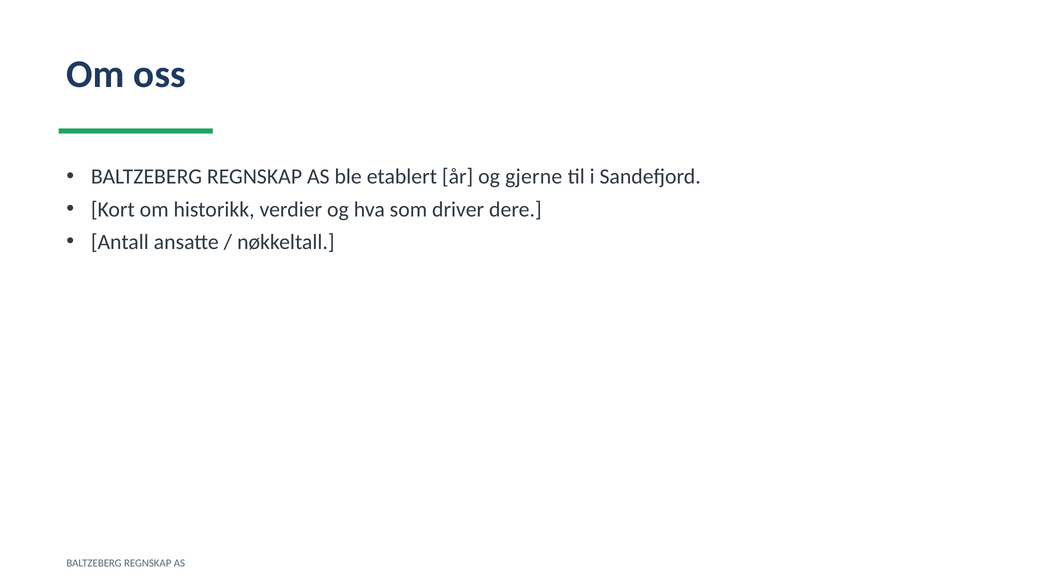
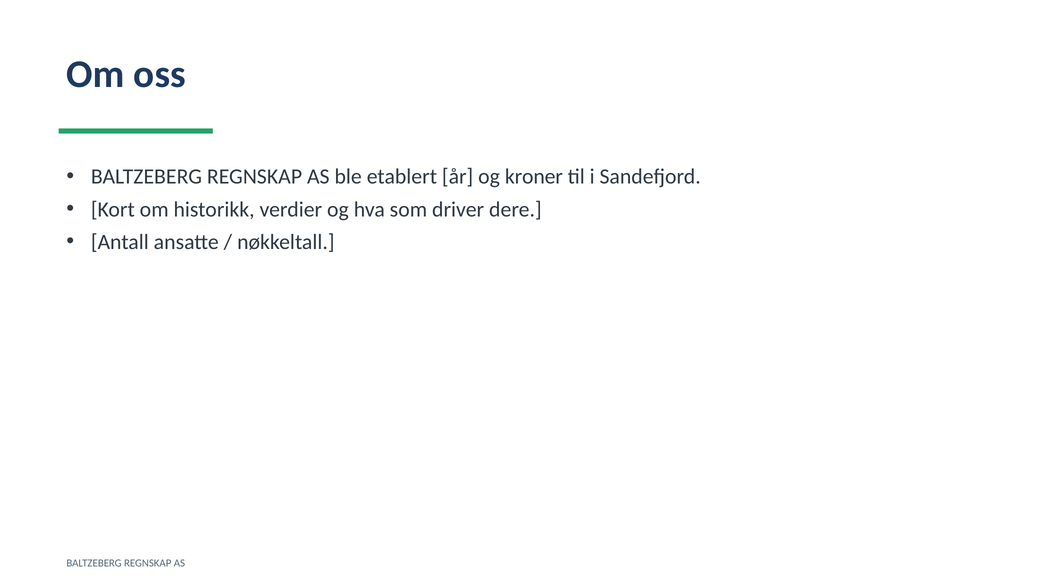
gjerne: gjerne -> kroner (534, 177)
